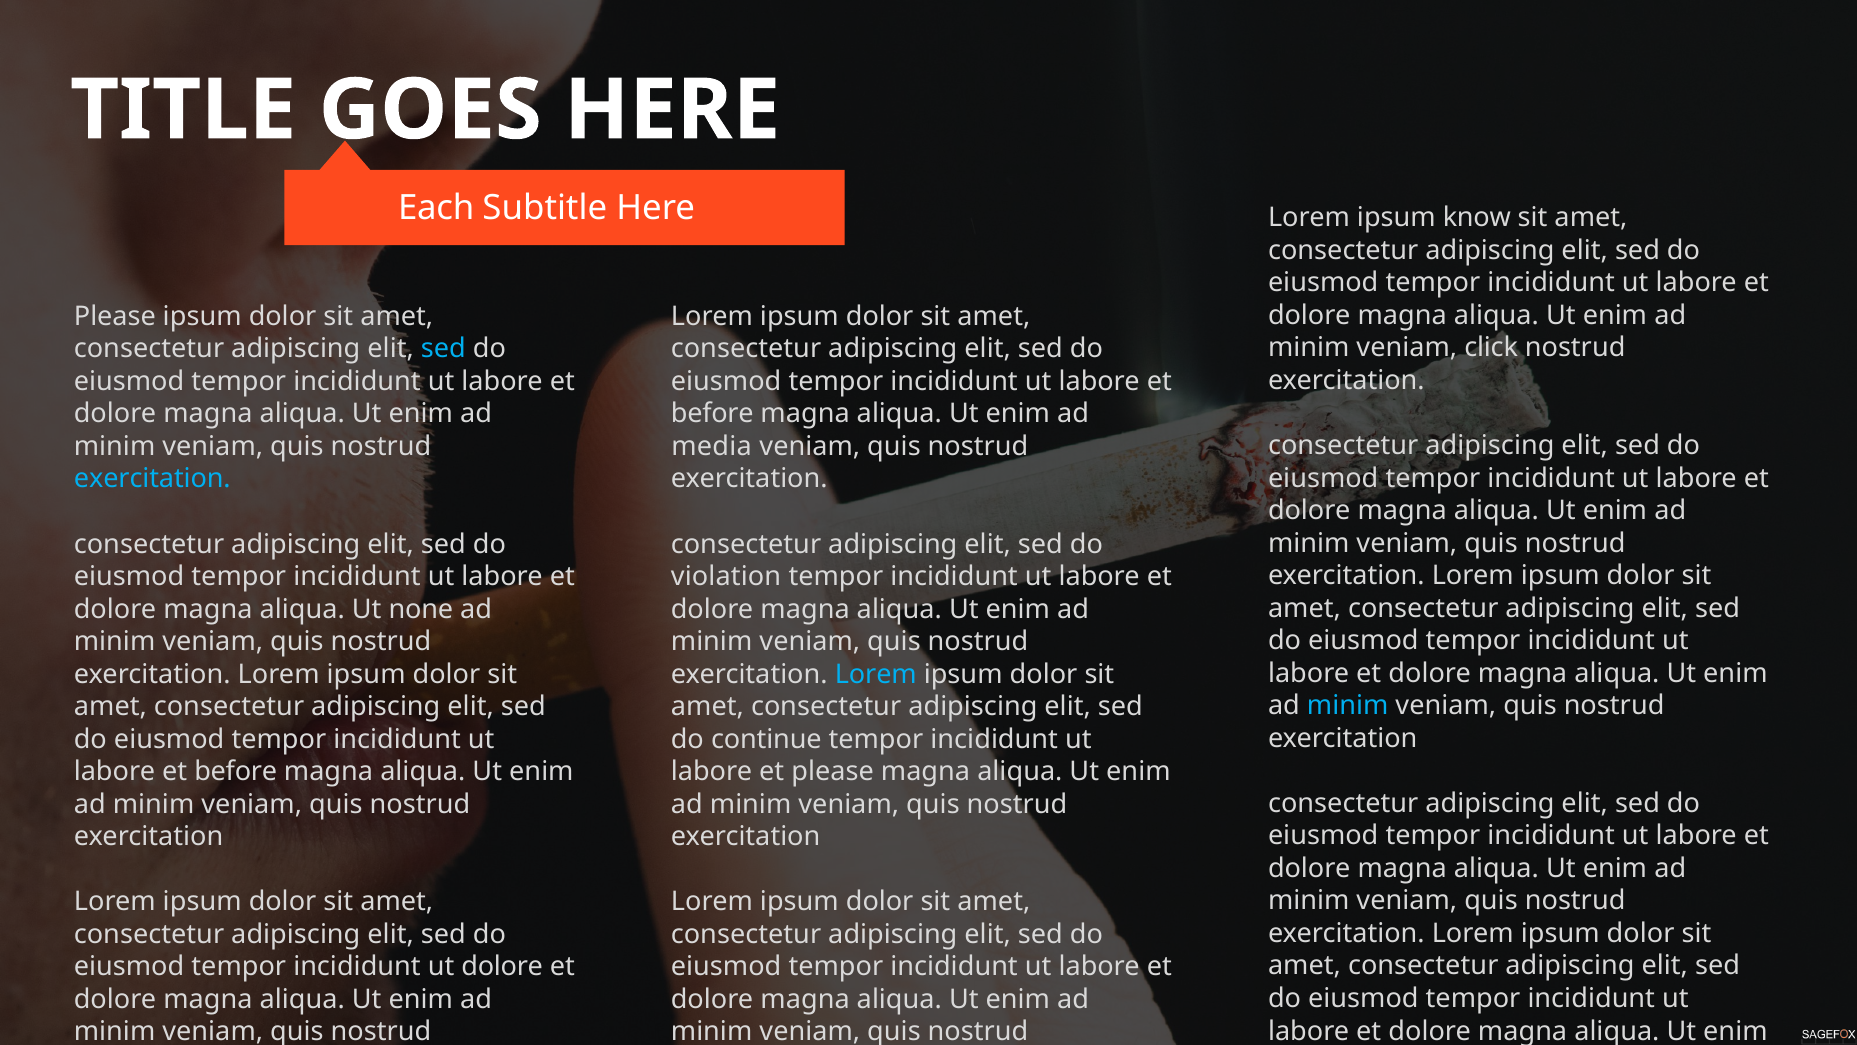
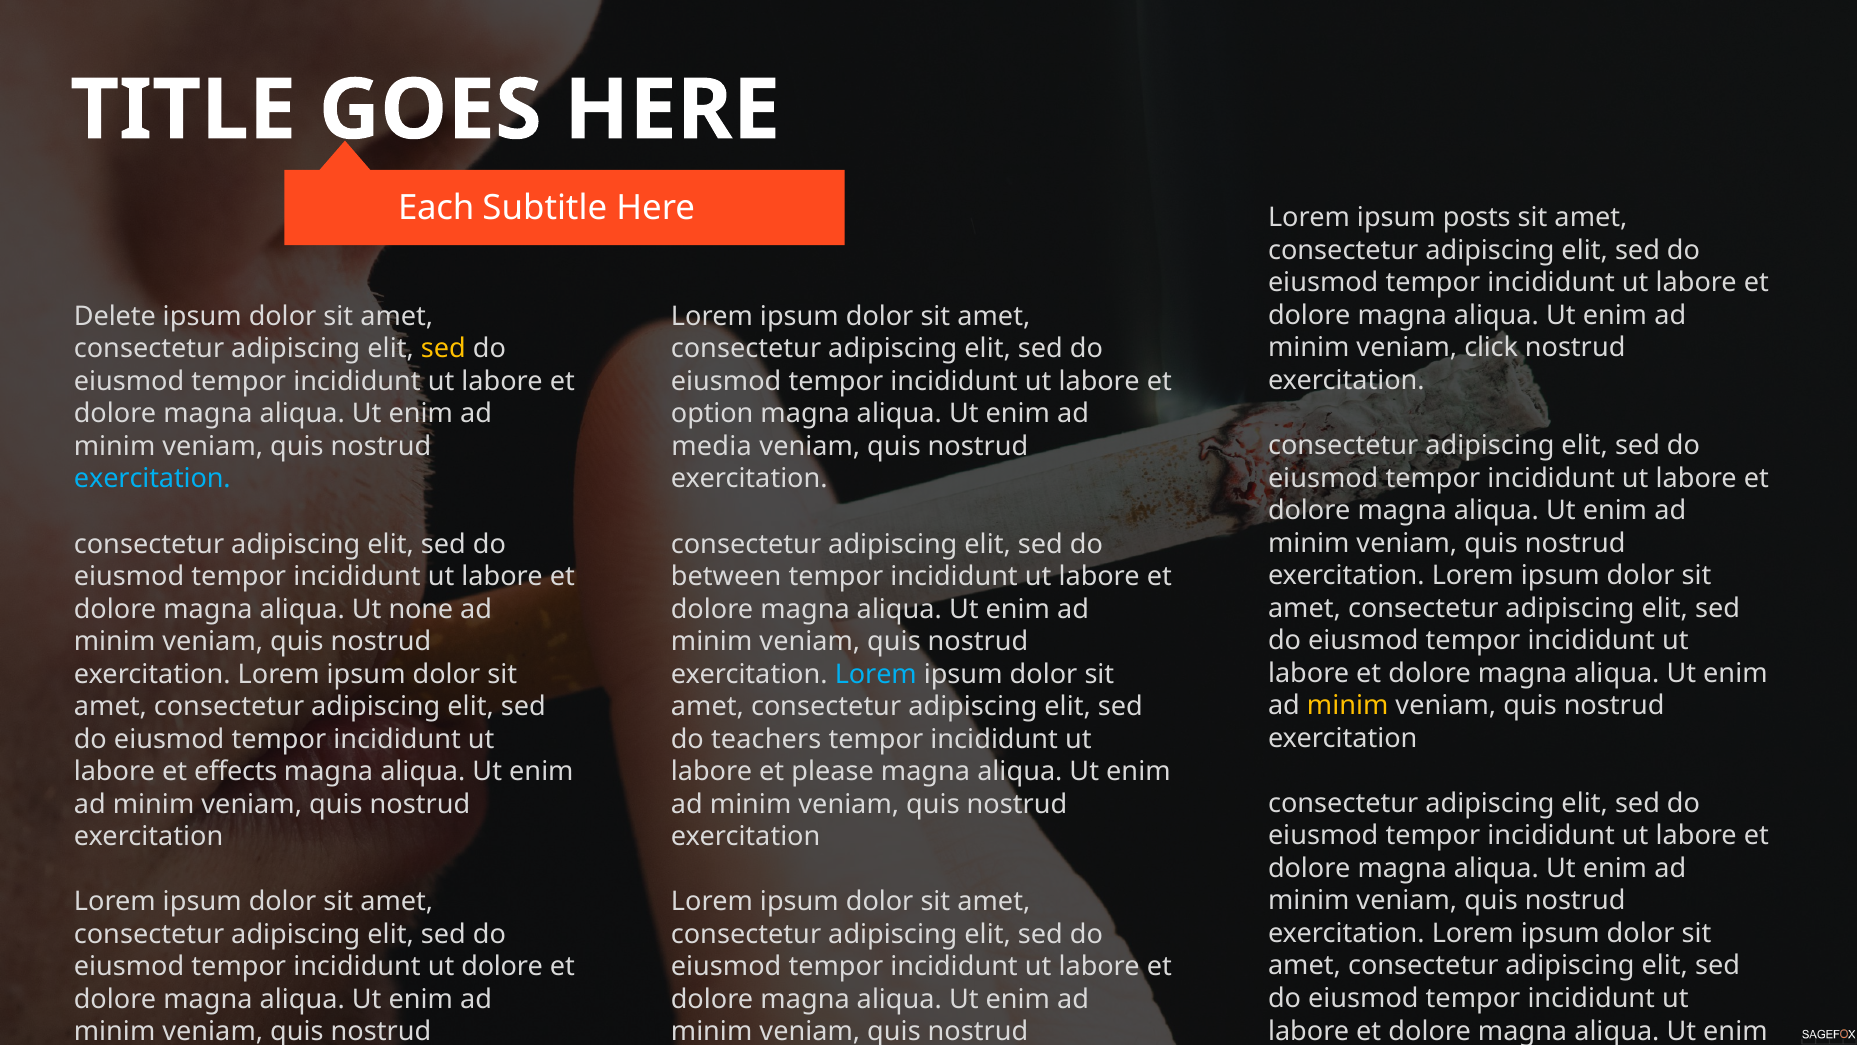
know: know -> posts (1477, 218)
Please: Please -> Delete (115, 316)
sed colour: light blue -> yellow (443, 349)
before: before -> option (712, 414)
violation: violation -> between (726, 576)
minim colour: light blue -> yellow (1348, 705)
continue: continue -> teachers (766, 739)
before: before -> effects (236, 771)
